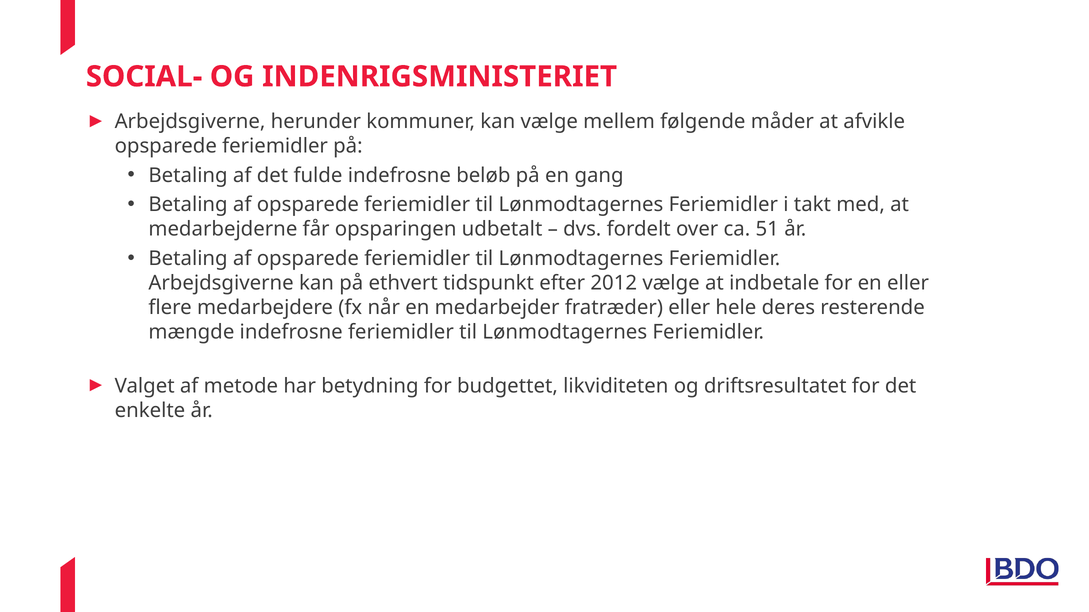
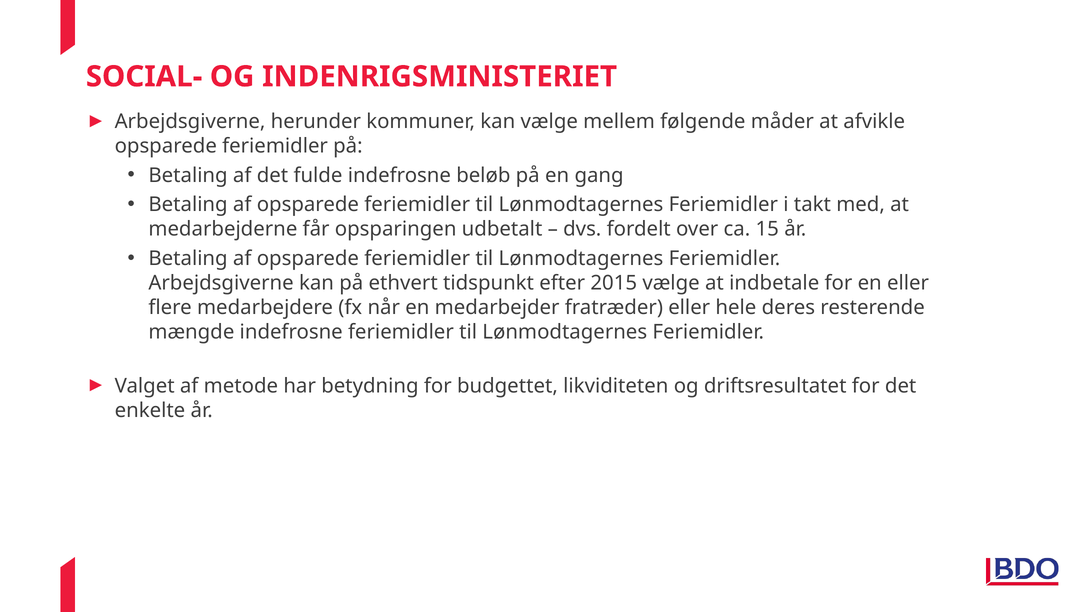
51: 51 -> 15 (767, 229)
2012: 2012 -> 2015 (614, 283)
